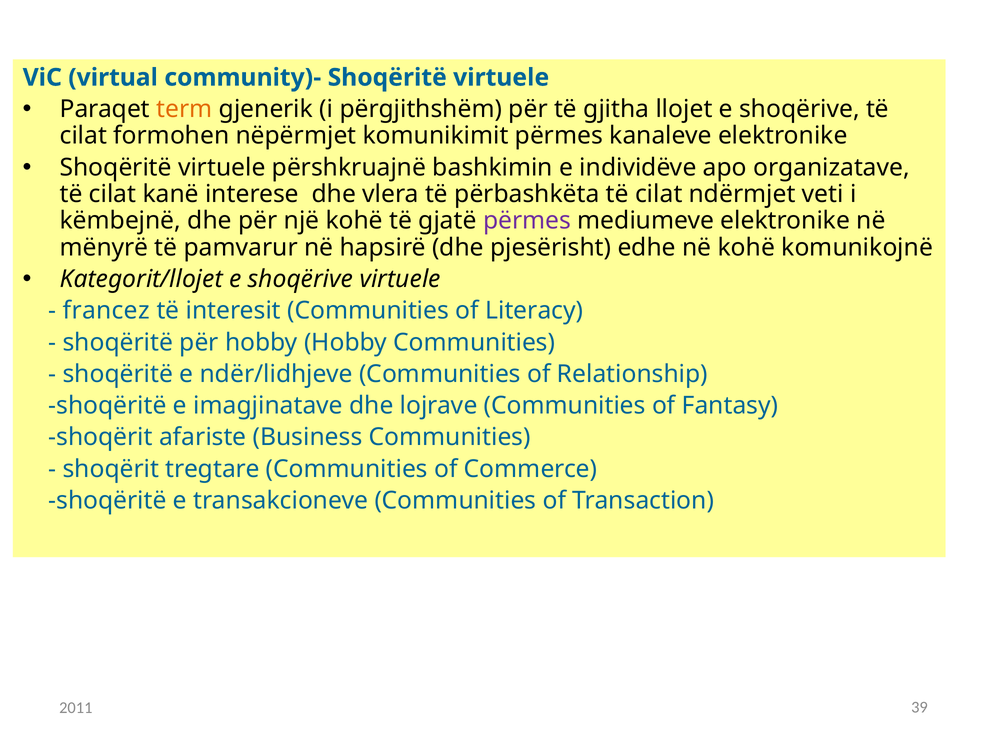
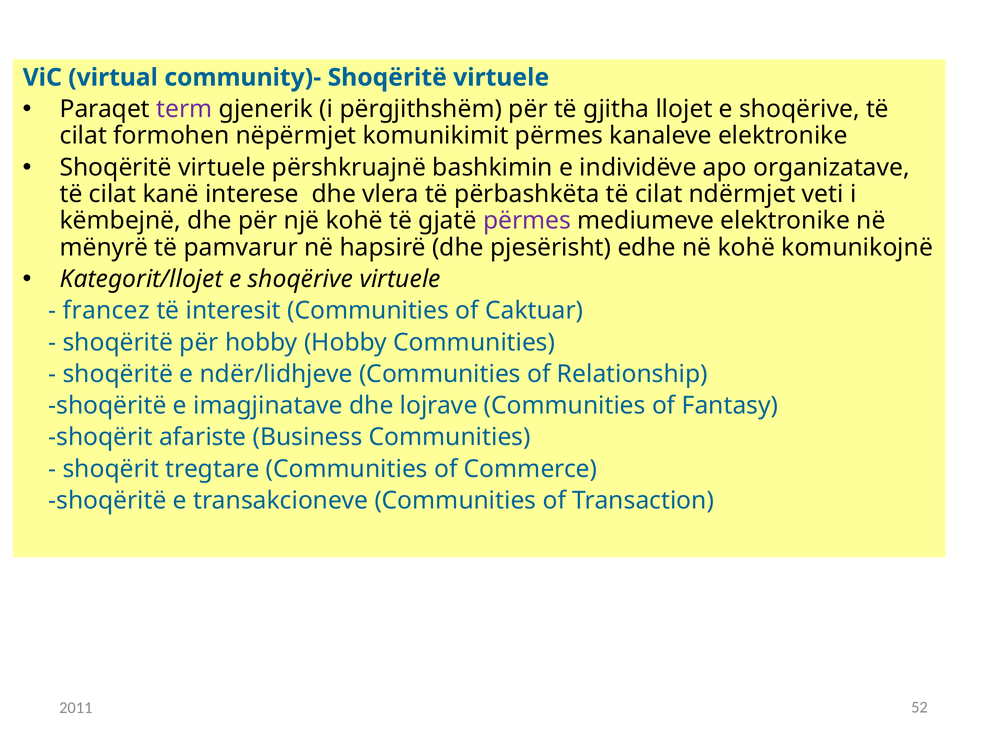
term colour: orange -> purple (184, 109)
Literacy: Literacy -> Caktuar (534, 310)
39: 39 -> 52 (919, 707)
